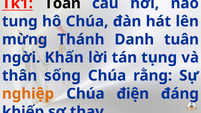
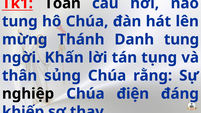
Danh tuân: tuân -> tung (182, 39)
sống: sống -> sủng (63, 76)
nghiệp colour: orange -> black (28, 94)
